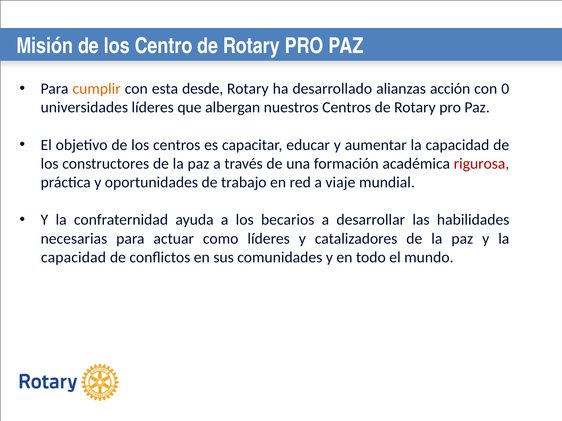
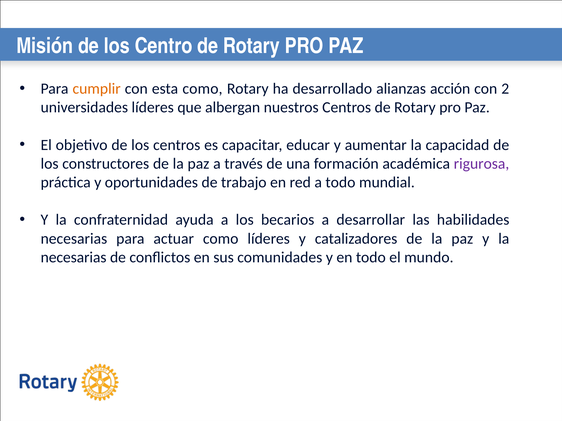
esta desde: desde -> como (203, 89)
0: 0 -> 2 (505, 89)
rigurosa colour: red -> purple (482, 164)
a viaje: viaje -> todo (340, 183)
capacidad: capacidad -> necesarias (74, 258)
